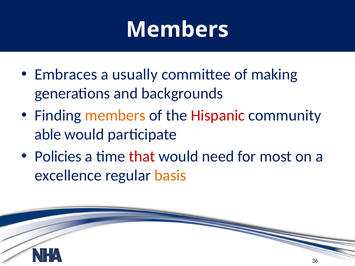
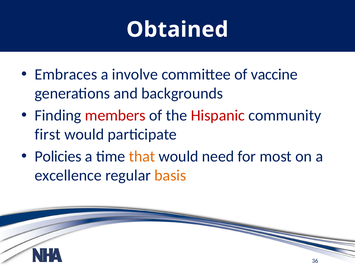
Members: Members -> Obtained (177, 30)
usually: usually -> involve (135, 74)
making: making -> vaccine (274, 74)
members colour: orange -> red (115, 116)
able: able -> first (48, 134)
that colour: red -> orange (142, 157)
